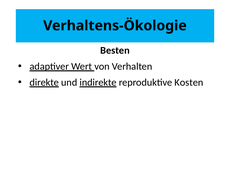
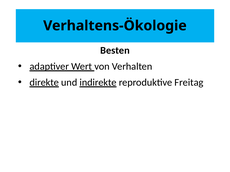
Kosten: Kosten -> Freitag (189, 83)
